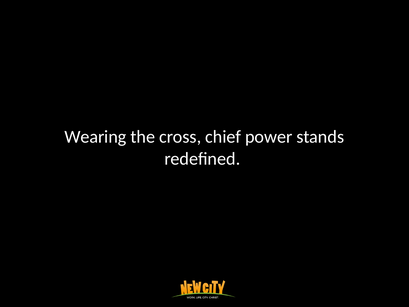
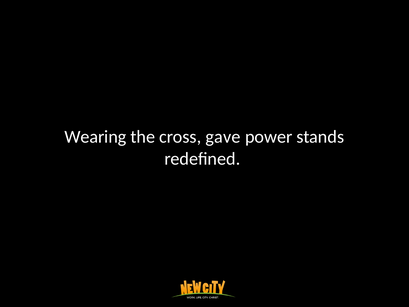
chief: chief -> gave (223, 137)
